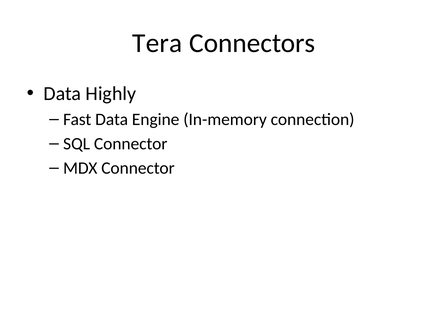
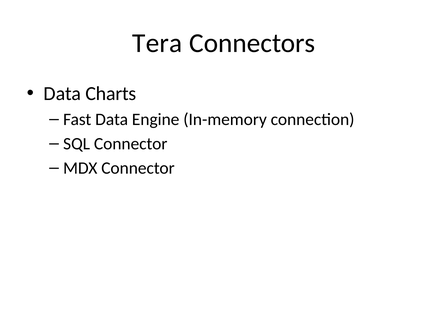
Highly: Highly -> Charts (111, 94)
